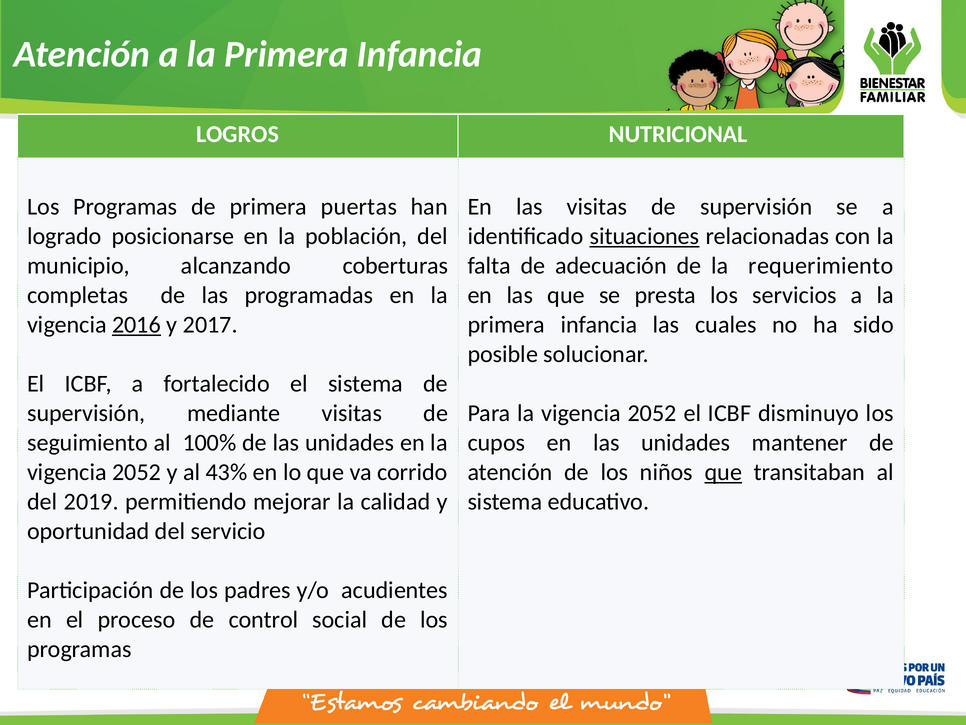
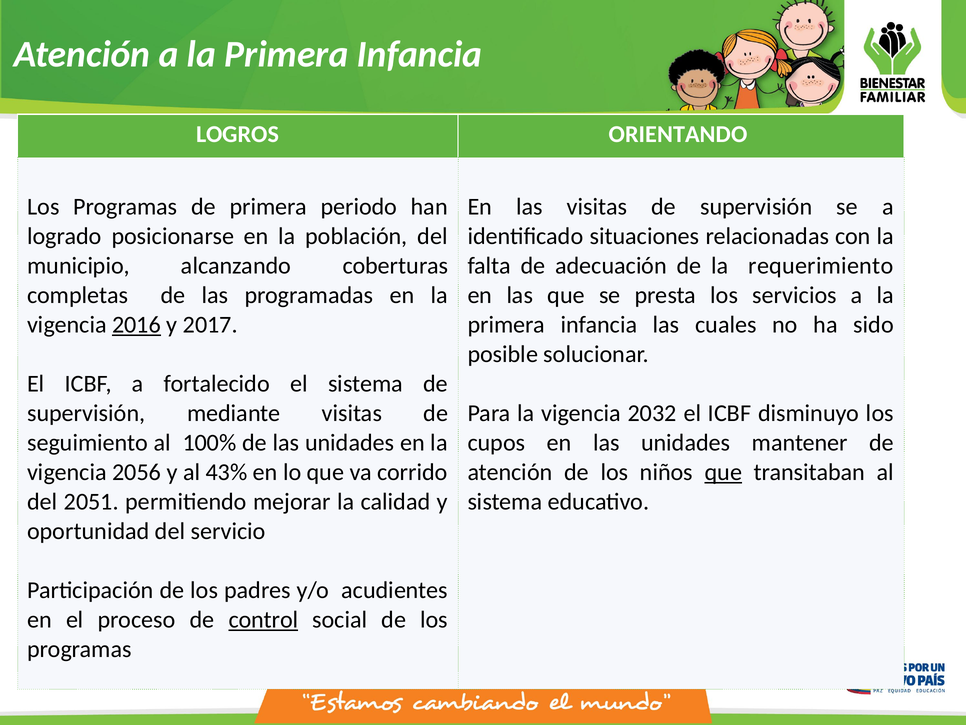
NUTRICIONAL: NUTRICIONAL -> ORIENTANDO (678, 134)
puertas: puertas -> periodo (359, 207)
situaciones underline: present -> none (645, 236)
Para la vigencia 2052: 2052 -> 2032 (652, 413)
2052: 2052 -> 2056 (137, 472)
2019: 2019 -> 2051 (91, 501)
control underline: none -> present (263, 619)
